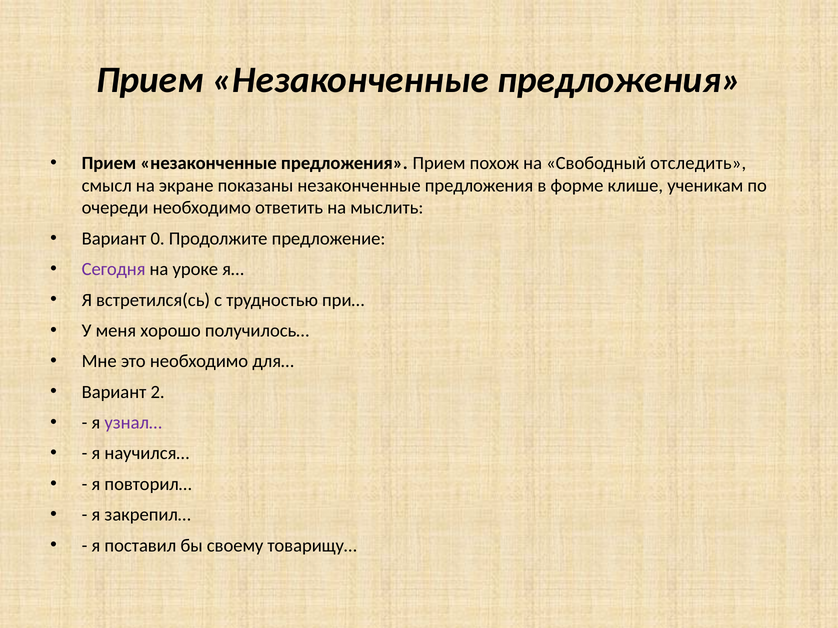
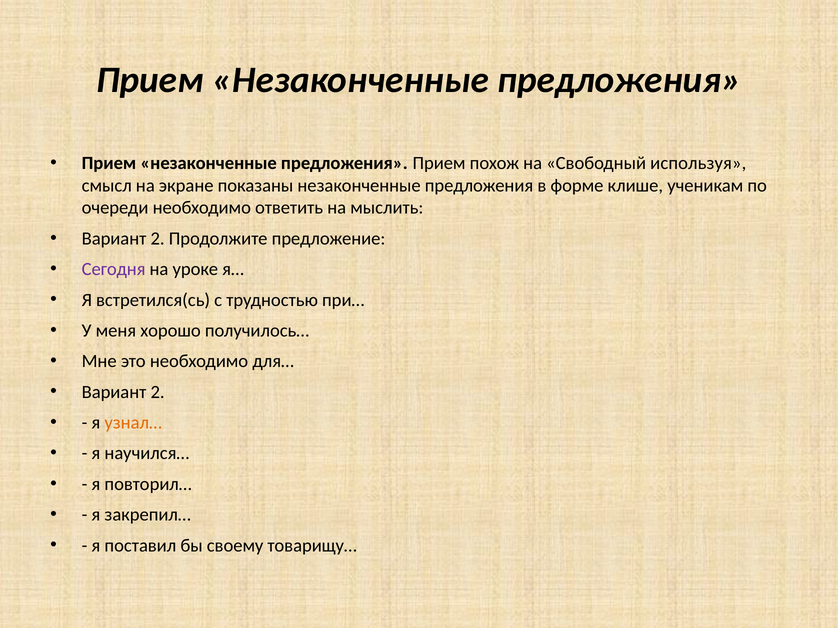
отследить: отследить -> используя (698, 163)
0: 0 -> 2 (158, 239)
узнал… colour: purple -> orange (133, 423)
